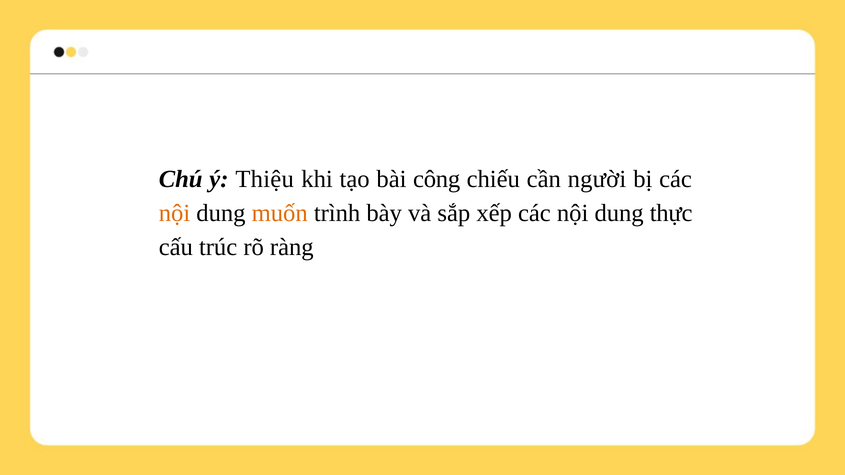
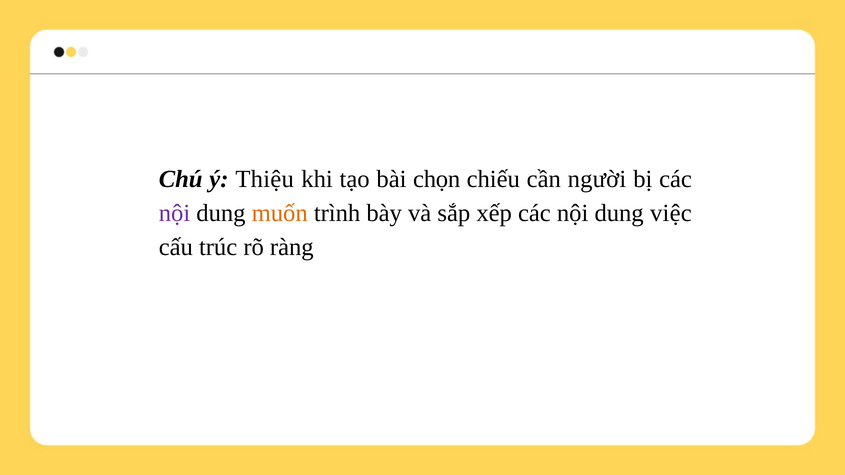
công: công -> chọn (437, 179)
nội colour: orange -> purple (175, 213)
thực: thực -> việc (671, 213)
